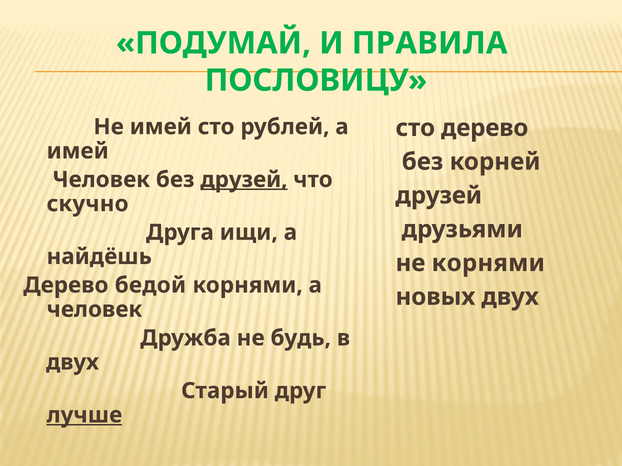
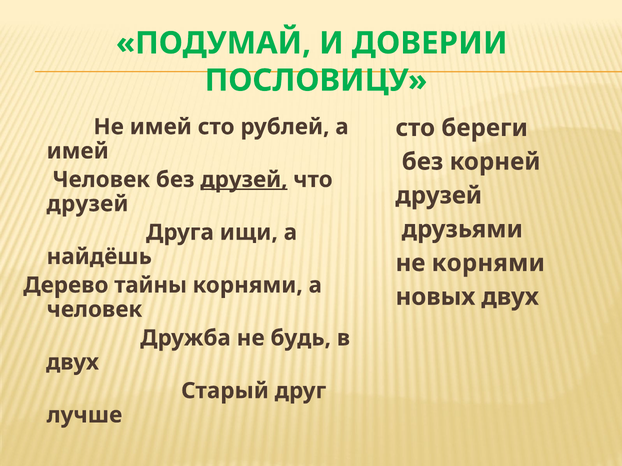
ПРАВИЛА: ПРАВИЛА -> ДОВЕРИИ (430, 43)
сто дерево: дерево -> береги (485, 128)
скучно: скучно -> друзей (88, 204)
бедой: бедой -> тайны (151, 285)
лучше underline: present -> none (84, 415)
